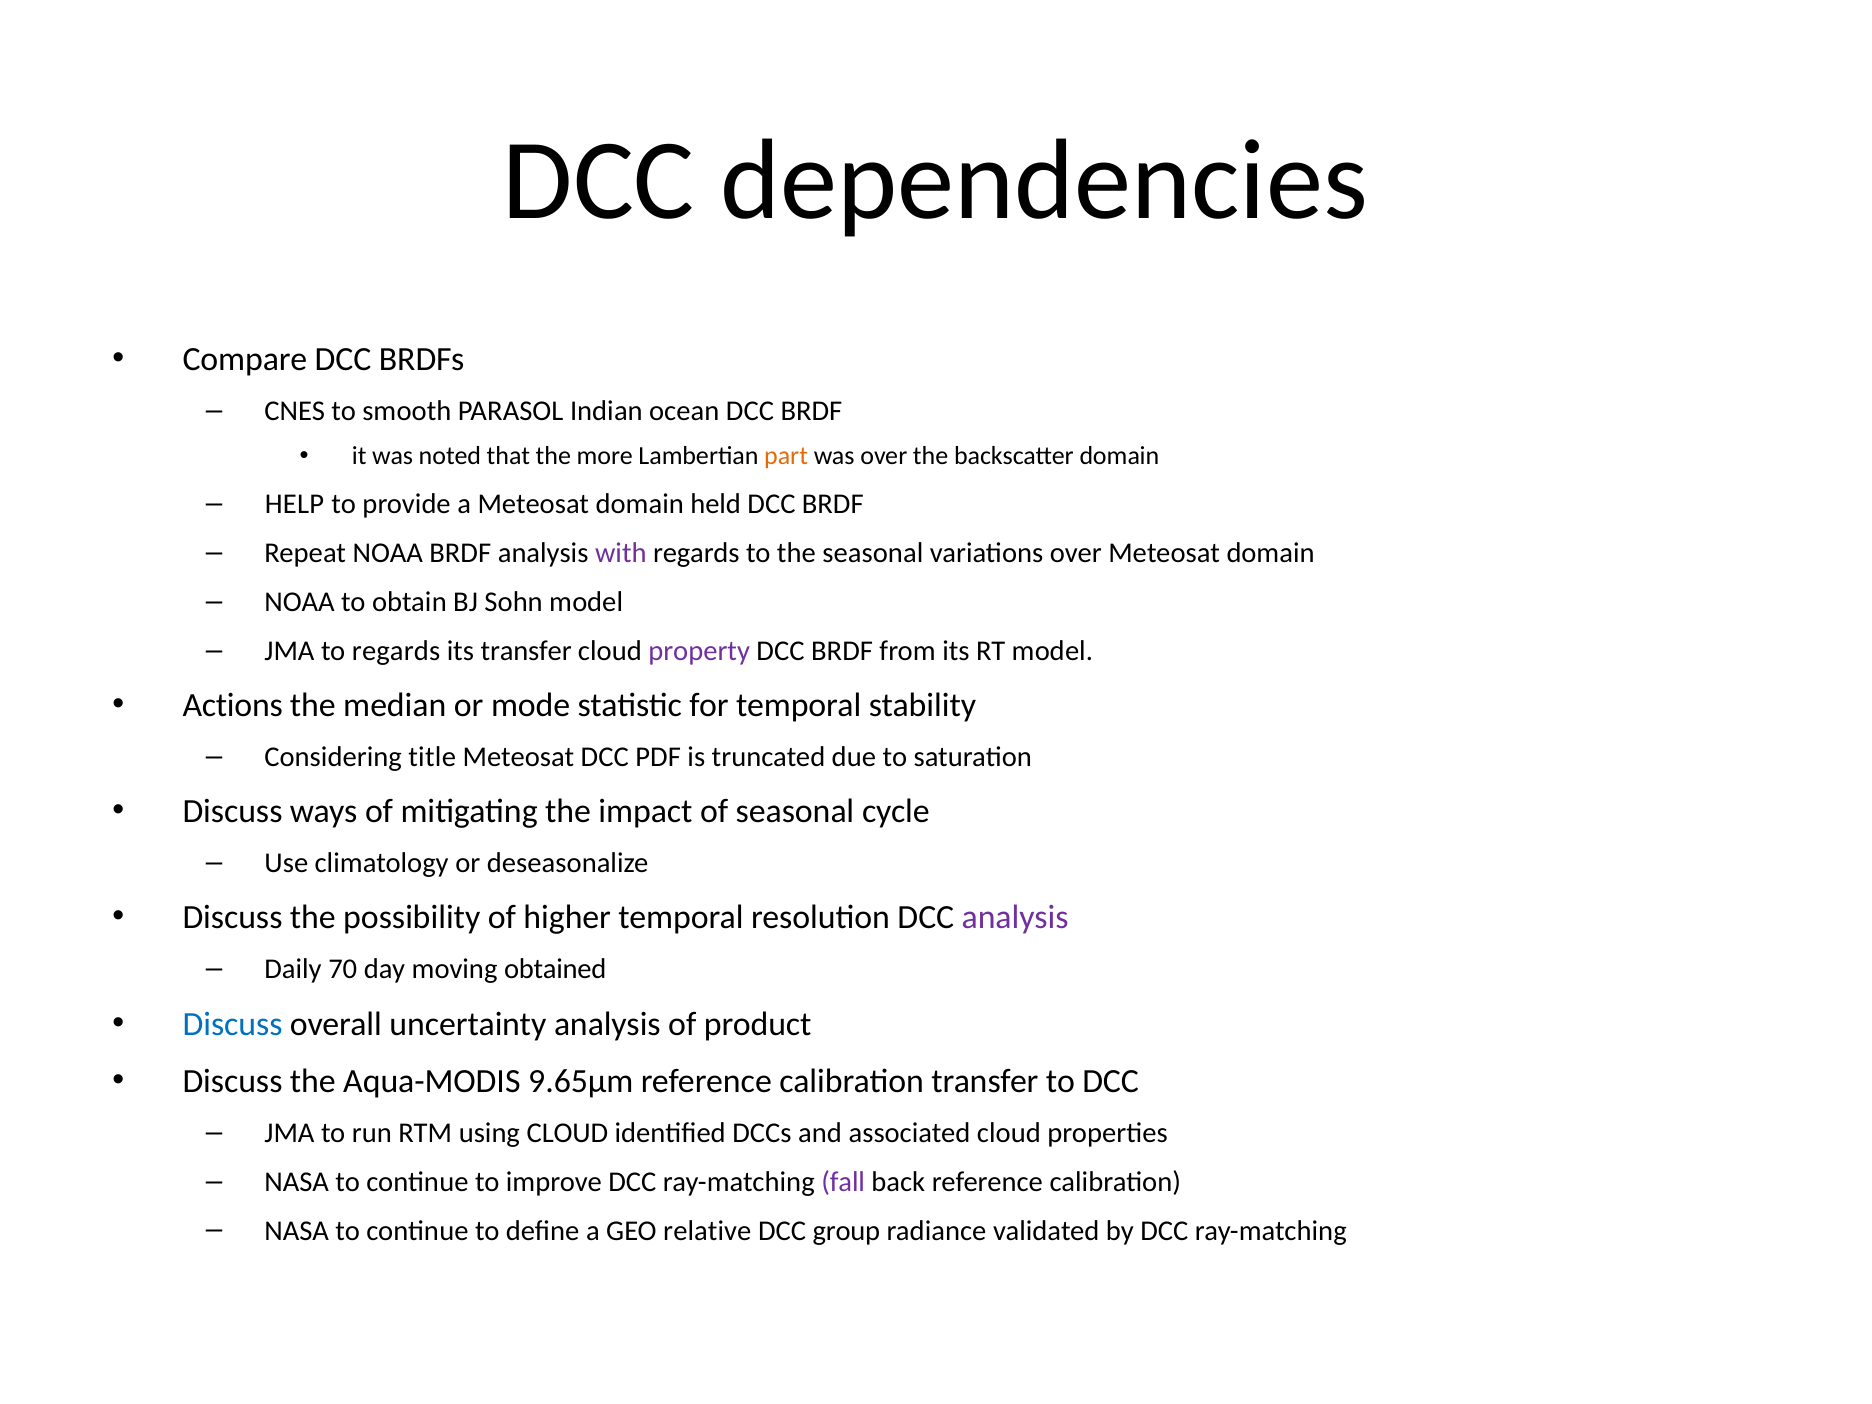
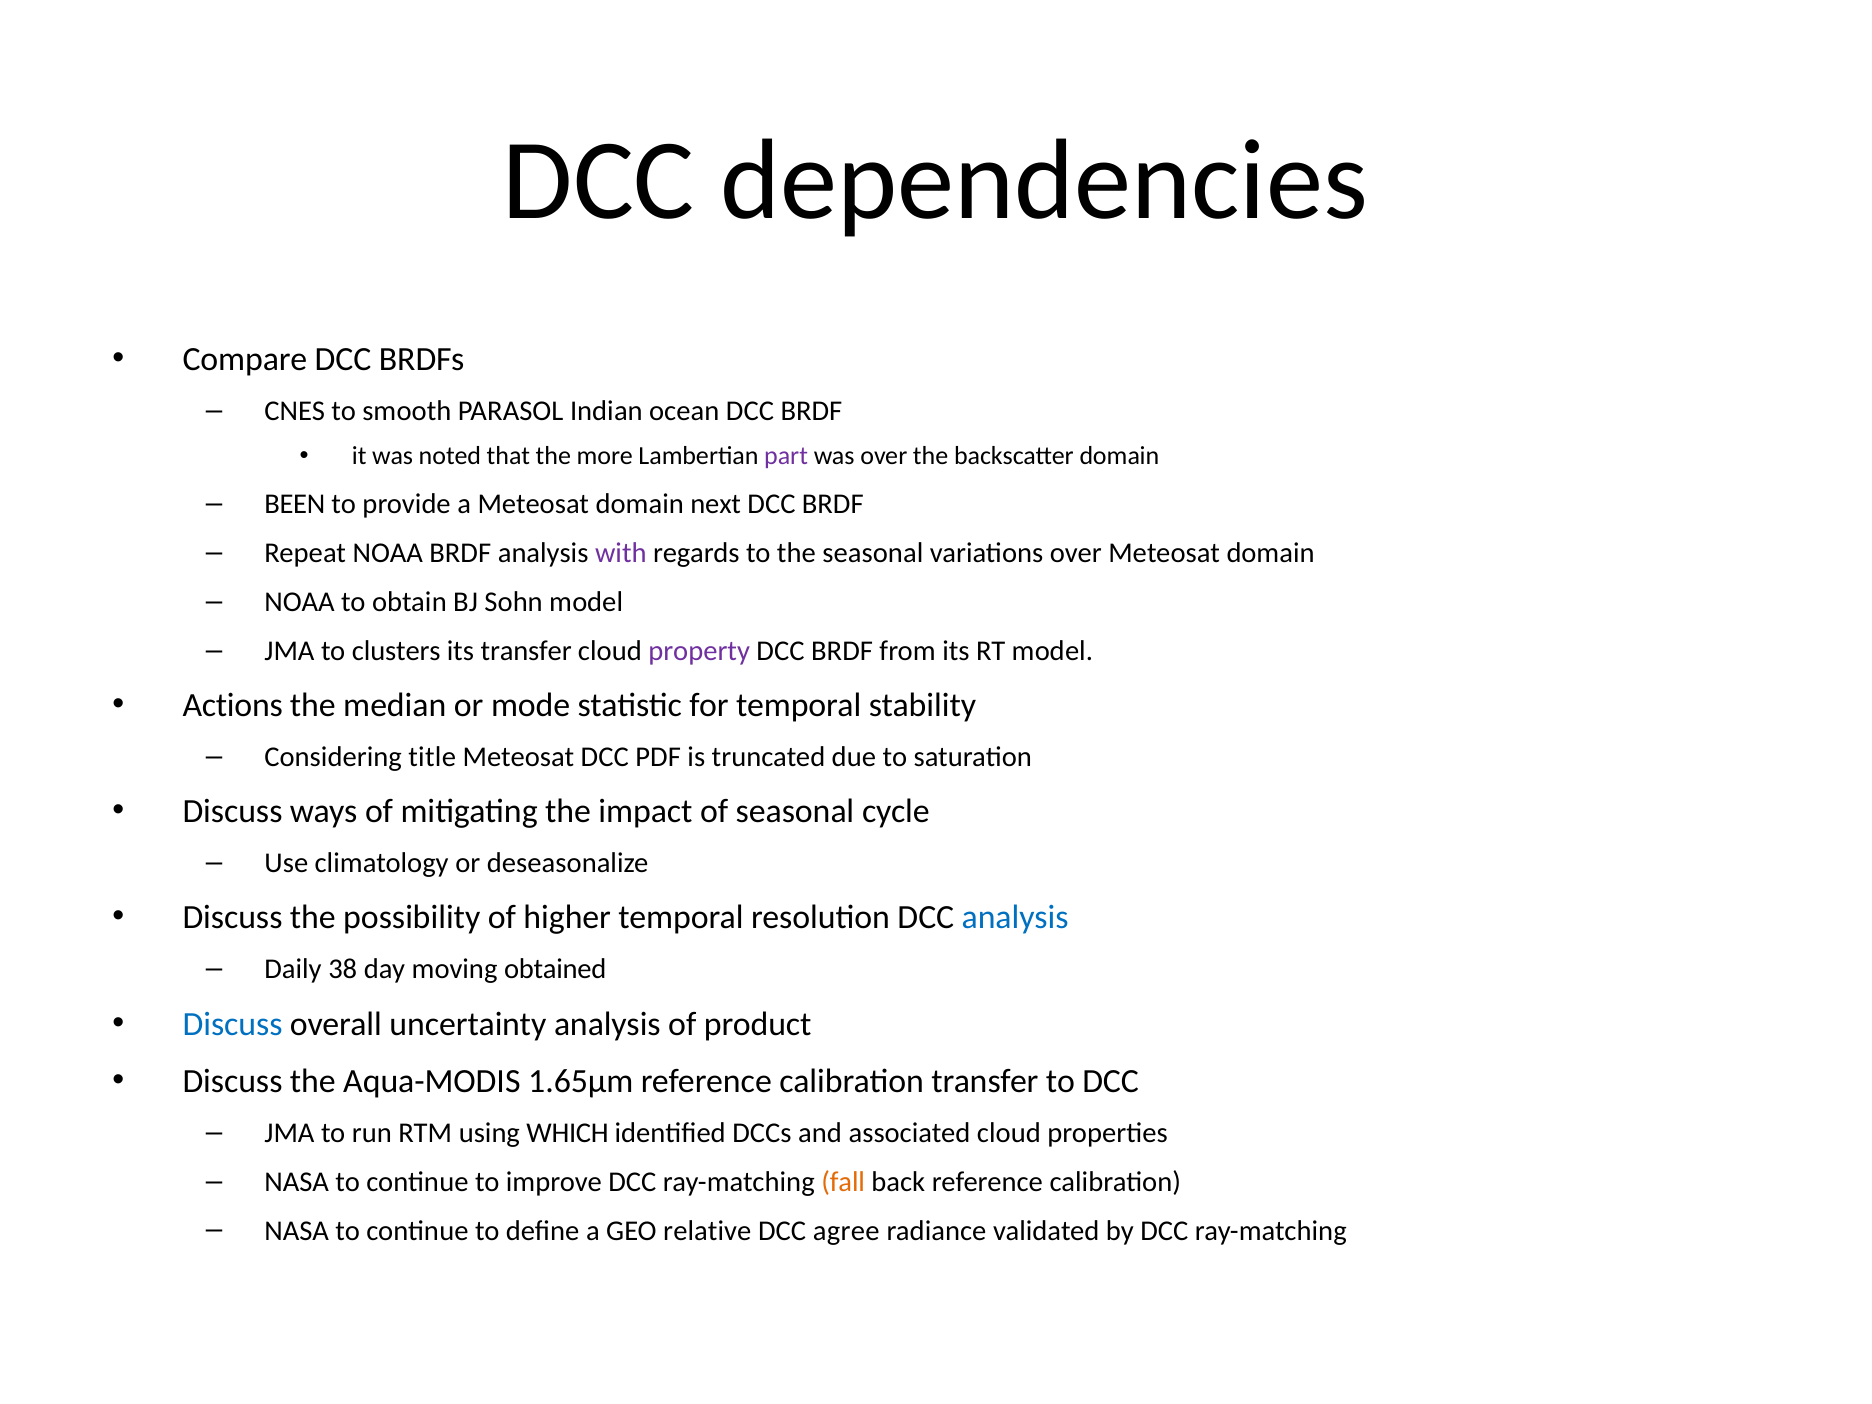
part colour: orange -> purple (786, 456)
HELP: HELP -> BEEN (295, 504)
held: held -> next (716, 504)
to regards: regards -> clusters (396, 651)
analysis colour: purple -> blue (1015, 918)
70: 70 -> 38 (343, 969)
9.65µm: 9.65µm -> 1.65µm (581, 1081)
using CLOUD: CLOUD -> WHICH (568, 1133)
fall colour: purple -> orange (843, 1182)
group: group -> agree (846, 1231)
